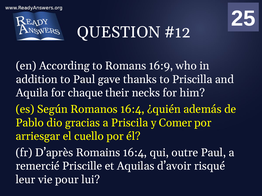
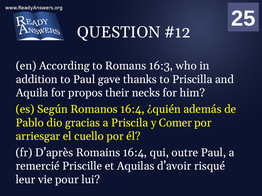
16:9: 16:9 -> 16:3 (161, 66)
chaque: chaque -> propos (85, 93)
